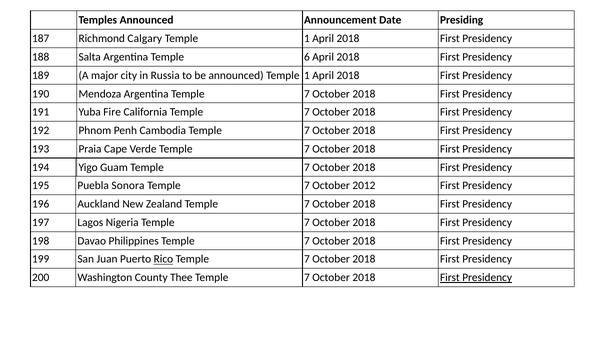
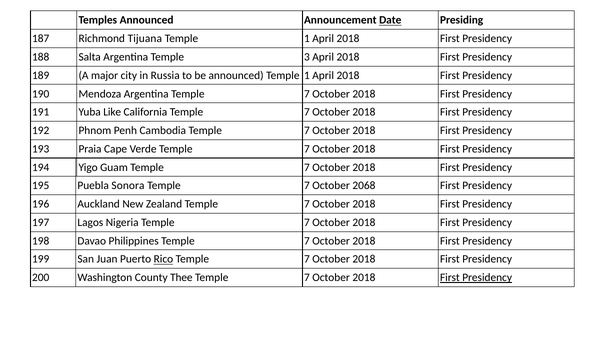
Date underline: none -> present (390, 20)
Calgary: Calgary -> Tijuana (145, 39)
6: 6 -> 3 (307, 57)
Fire: Fire -> Like (112, 112)
2012: 2012 -> 2068 (364, 186)
